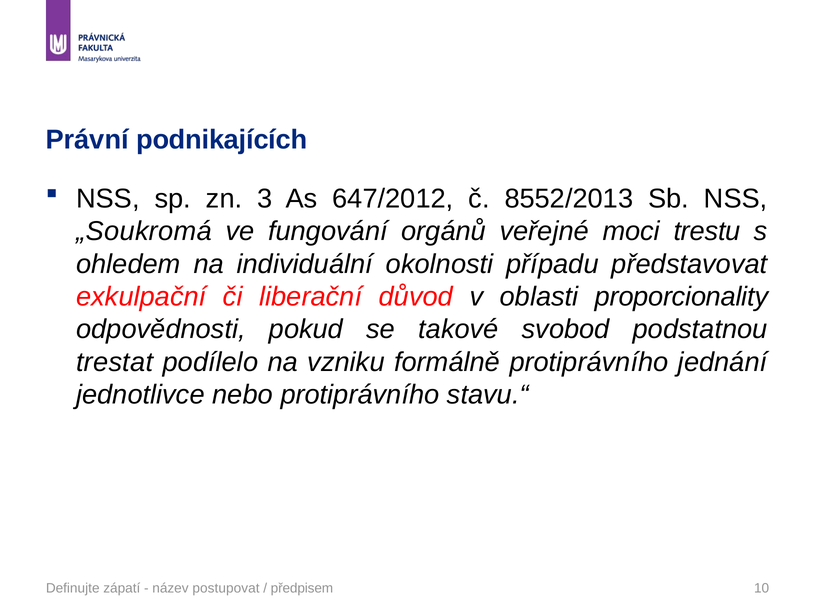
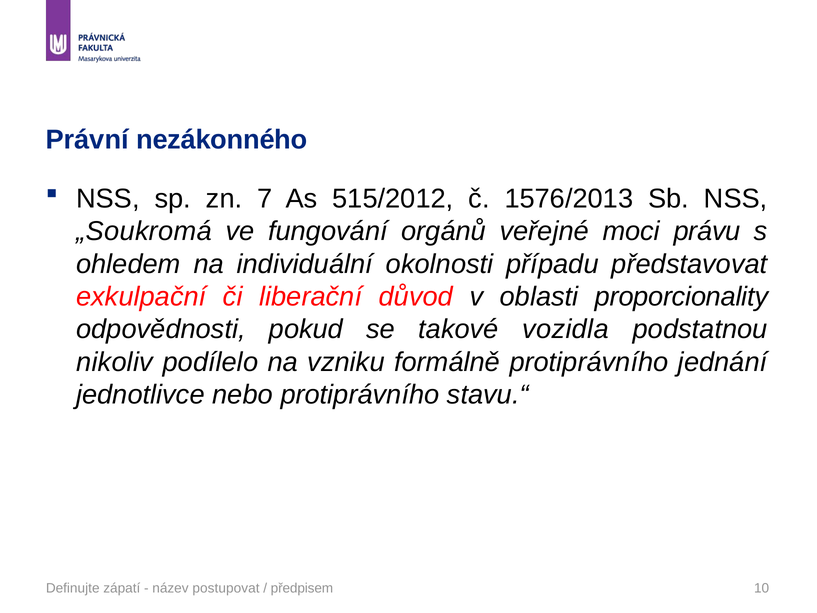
podnikajících: podnikajících -> nezákonného (222, 140)
3: 3 -> 7 (265, 199)
647/2012: 647/2012 -> 515/2012 (393, 199)
8552/2013: 8552/2013 -> 1576/2013 (569, 199)
trestu: trestu -> právu (707, 231)
svobod: svobod -> vozidla (566, 329)
trestat: trestat -> nikoliv (115, 362)
